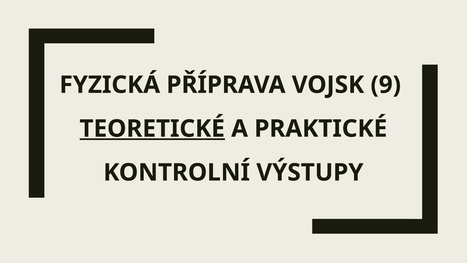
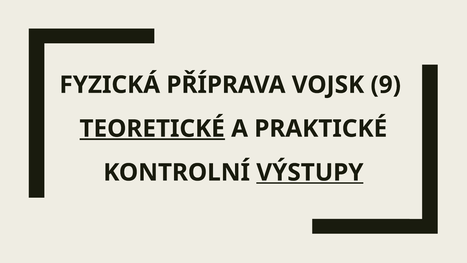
VÝSTUPY underline: none -> present (310, 172)
